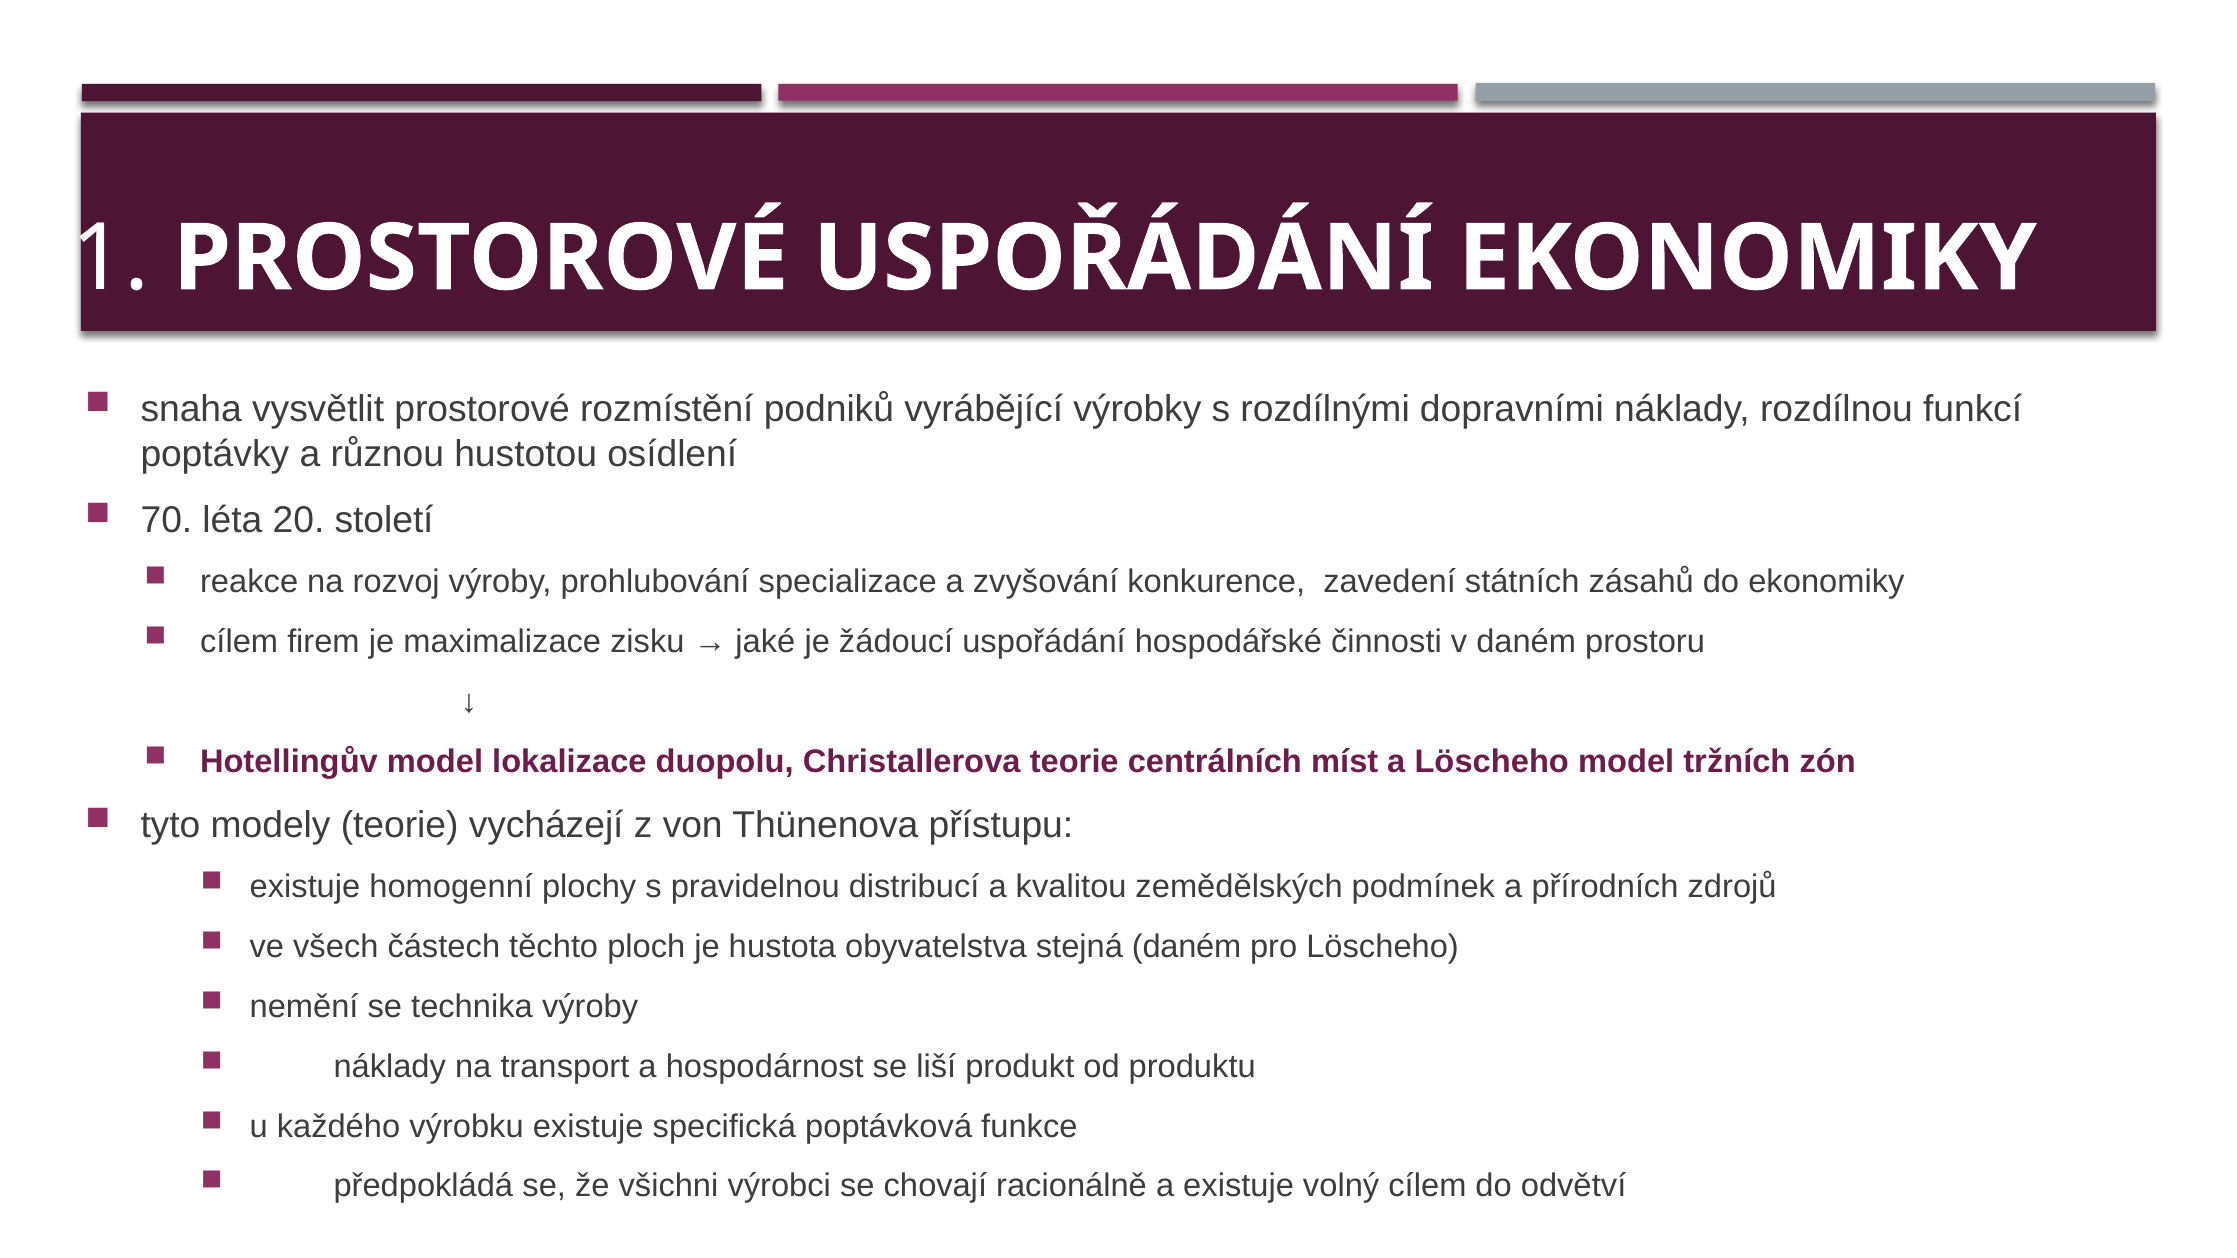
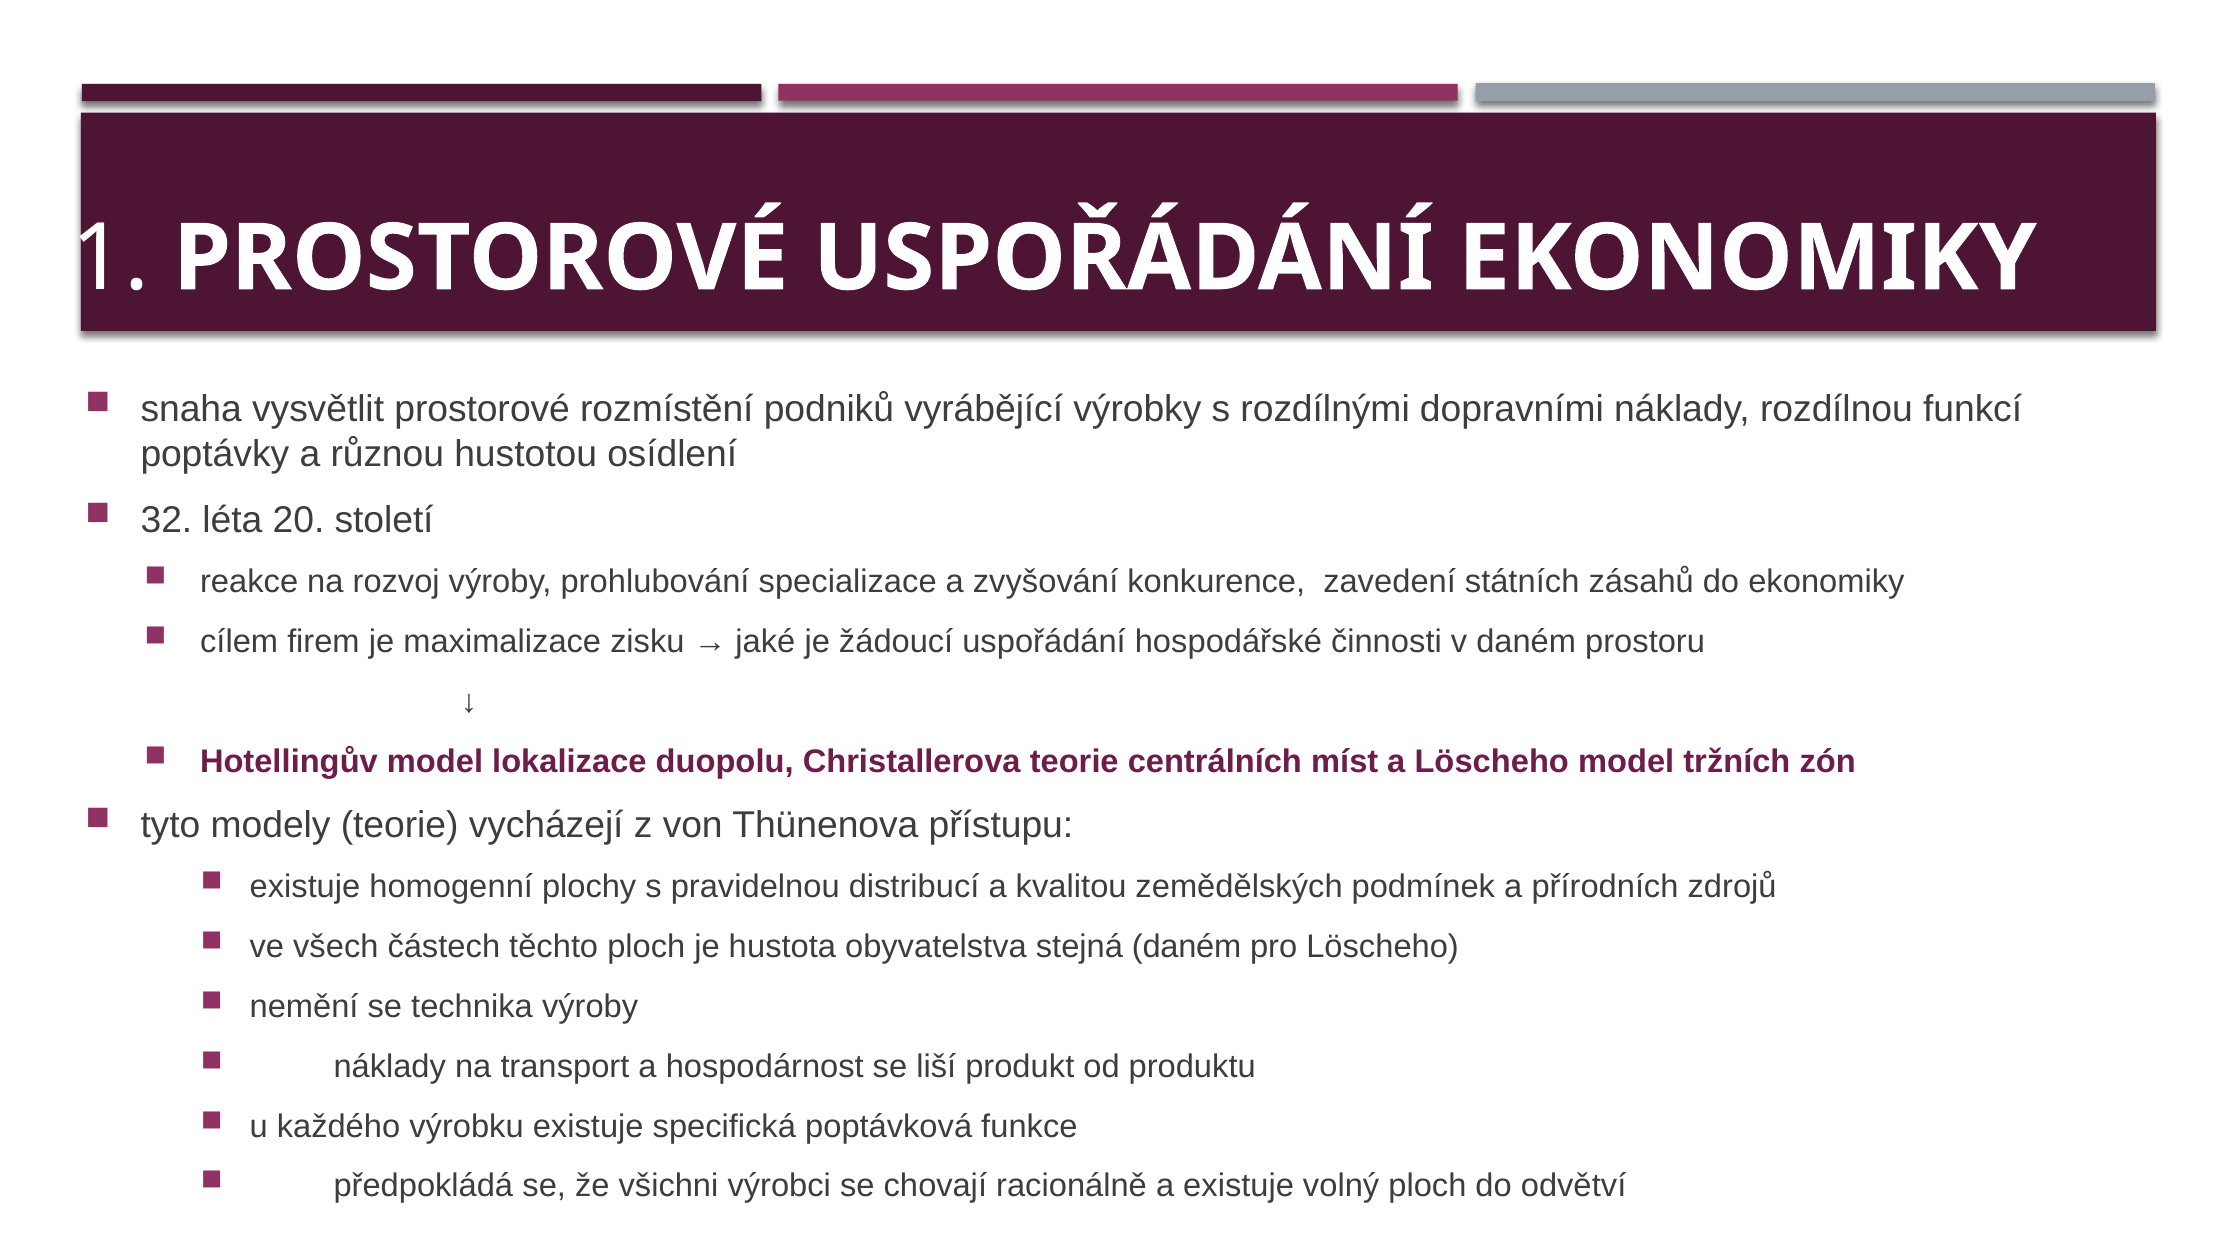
70: 70 -> 32 (166, 520)
volný cílem: cílem -> ploch (1427, 1186)
